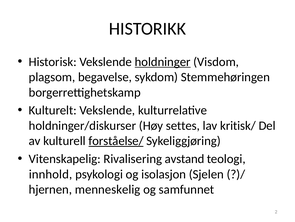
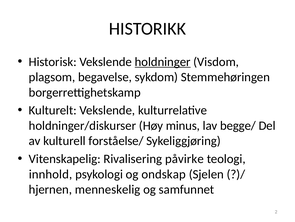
settes: settes -> minus (183, 125)
kritisk/: kritisk/ -> begge/ (238, 125)
forståelse/ underline: present -> none (116, 140)
avstand: avstand -> påvirke (184, 158)
isolasjon: isolasjon -> ondskap (164, 174)
